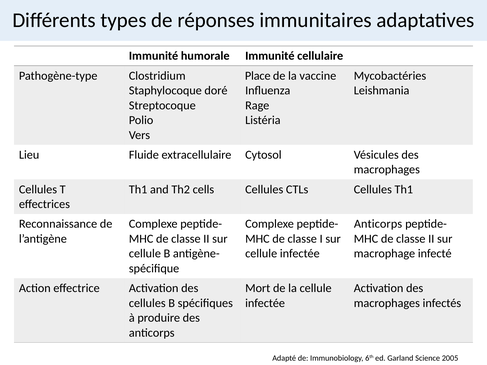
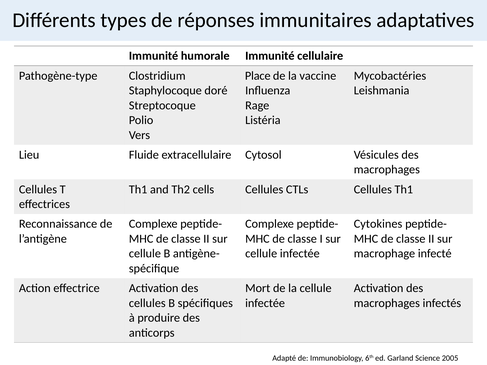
Anticorps: Anticorps -> Cytokines (378, 224)
